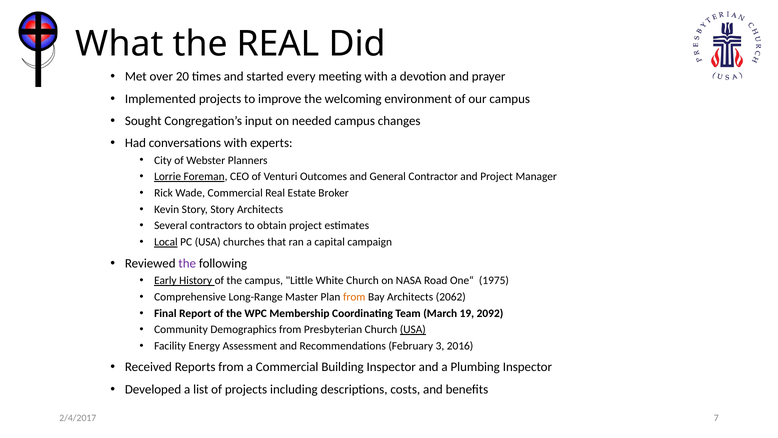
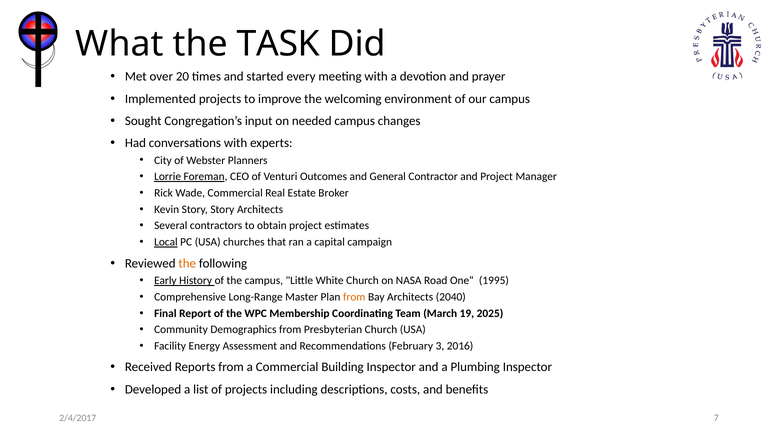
the REAL: REAL -> TASK (278, 44)
the colour: purple -> orange (187, 263)
1975: 1975 -> 1995 (494, 280)
2062: 2062 -> 2040 (451, 297)
2092: 2092 -> 2025 (490, 313)
USA underline: present -> none (413, 329)
